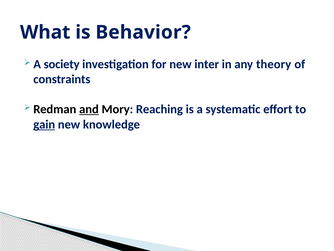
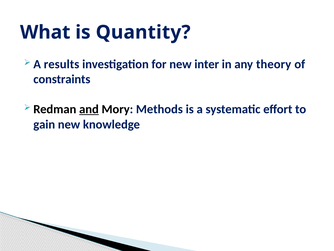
Behavior: Behavior -> Quantity (143, 32)
society: society -> results (62, 64)
Reaching: Reaching -> Methods (159, 109)
gain underline: present -> none (44, 124)
